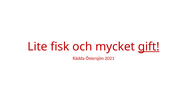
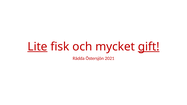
Lite underline: none -> present (37, 47)
